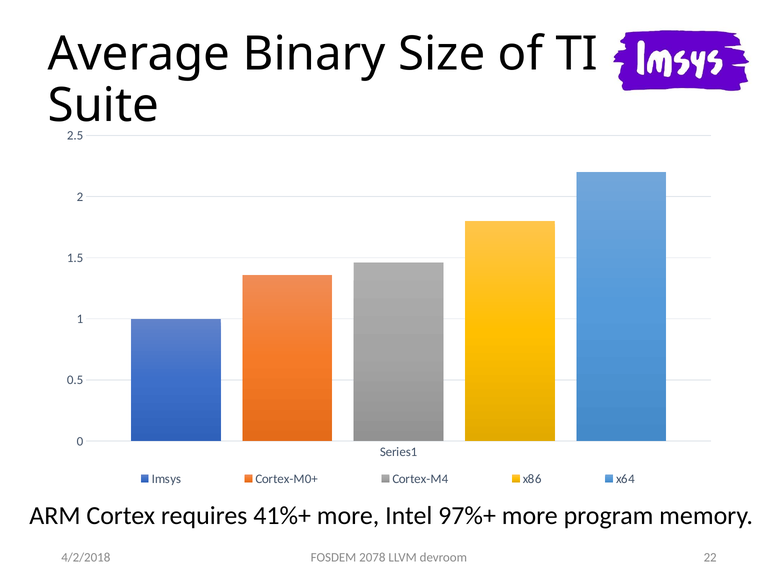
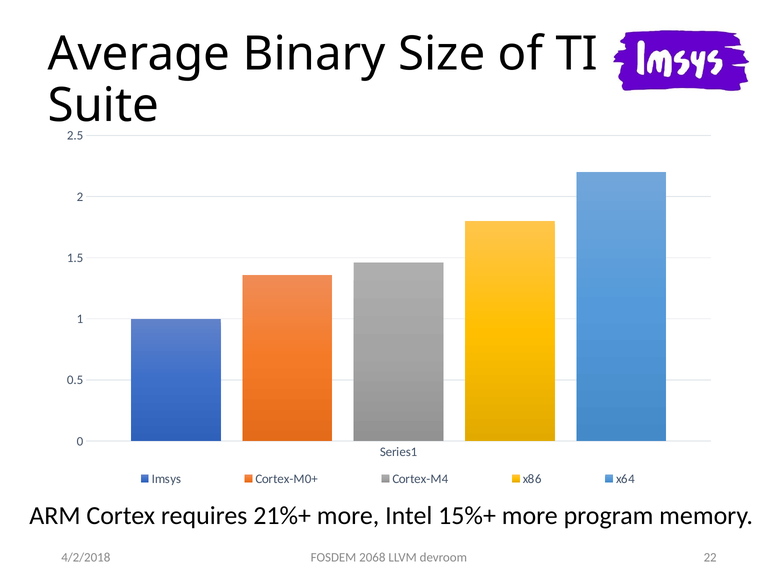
41%+: 41%+ -> 21%+ (282, 515)
97%+: 97%+ -> 15%+ (467, 515)
2078: 2078 -> 2068 (372, 557)
